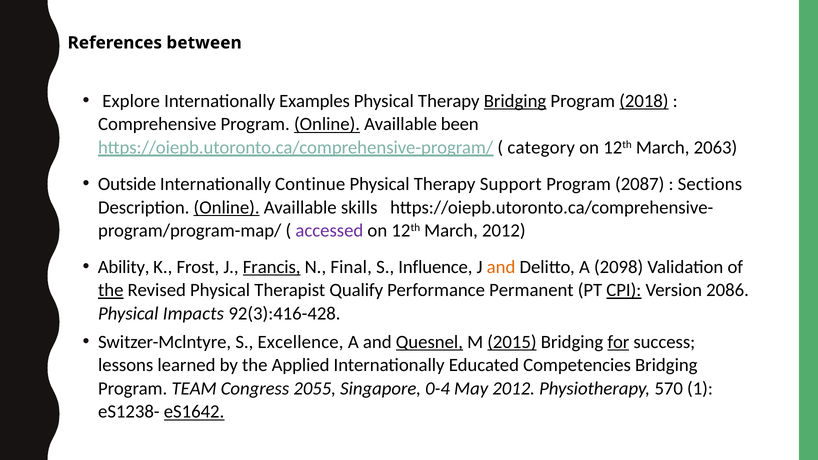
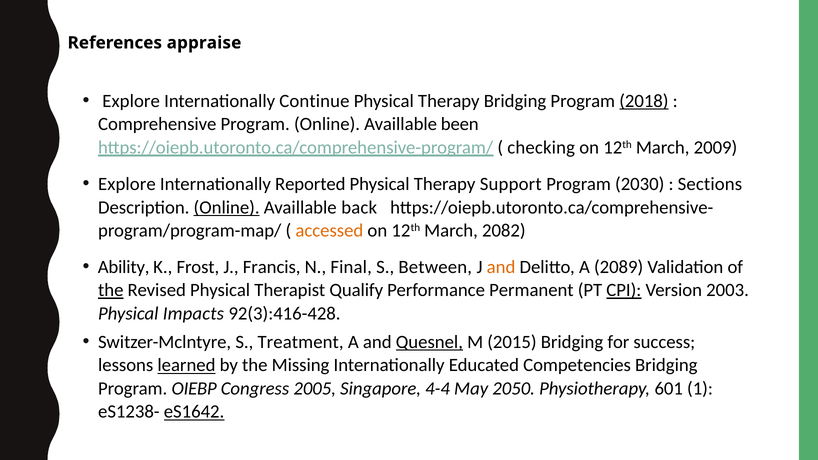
between: between -> appraise (204, 43)
Examples: Examples -> Continue (314, 101)
Bridging underline: present -> none (515, 101)
Online underline: present -> none (327, 124)
category: category -> checking (541, 148)
2063: 2063 -> 2009 (715, 148)
Outside: Outside -> Explore (127, 184)
Continue: Continue -> Reported (310, 184)
2087: 2087 -> 2030 (640, 184)
skills: skills -> back (359, 207)
accessed colour: purple -> orange (329, 231)
March 2012: 2012 -> 2082 (504, 231)
Francis underline: present -> none (272, 267)
Influence: Influence -> Between (435, 267)
2098: 2098 -> 2089 (619, 267)
2086: 2086 -> 2003 (728, 290)
Excellence: Excellence -> Treatment (301, 342)
2015 underline: present -> none (512, 342)
for underline: present -> none (618, 342)
learned underline: none -> present (186, 365)
Applied: Applied -> Missing (301, 365)
TEAM: TEAM -> OIEBP (194, 389)
2055: 2055 -> 2005 (315, 389)
0-4: 0-4 -> 4-4 (438, 389)
May 2012: 2012 -> 2050 (514, 389)
570: 570 -> 601 (669, 389)
